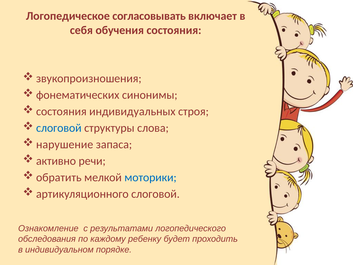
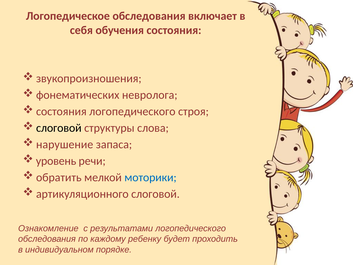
Логопедическое согласовывать: согласовывать -> обследования (149, 16)
синонимы: синонимы -> невролога (150, 95)
состояния индивидуальных: индивидуальных -> логопедического (132, 111)
слоговой colour: blue -> black (59, 128)
активно: активно -> уровень (56, 161)
